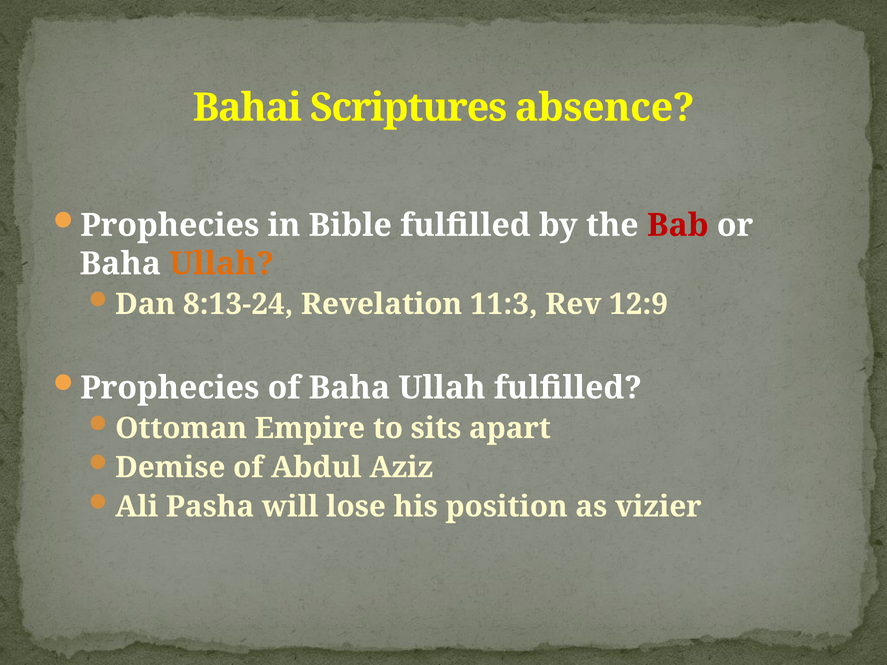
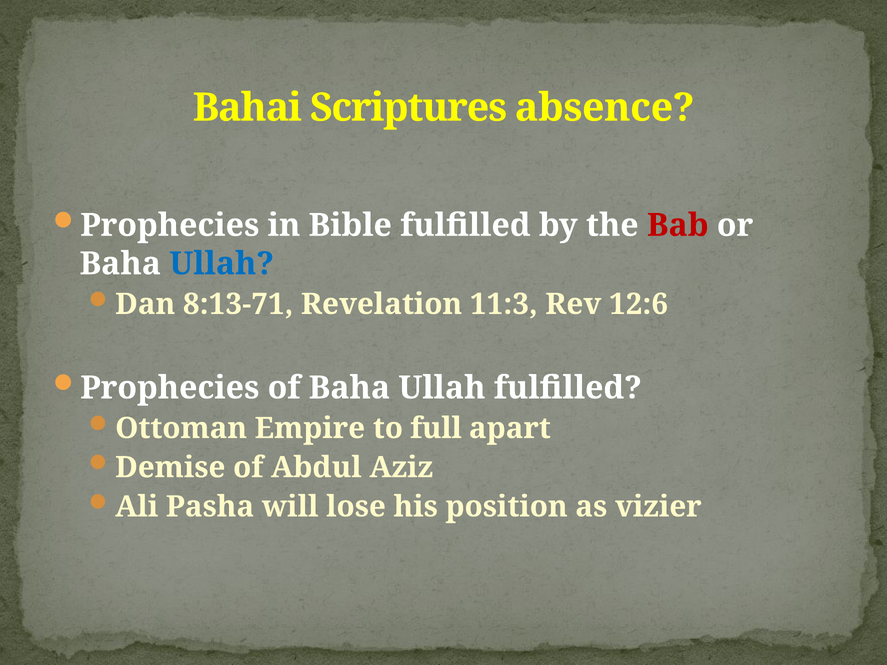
Ullah colour: orange -> blue (222, 264)
8:13-24: 8:13-24 -> 8:13-71 (238, 304)
12:9: 12:9 -> 12:6 (638, 304)
sits: sits -> full (436, 428)
